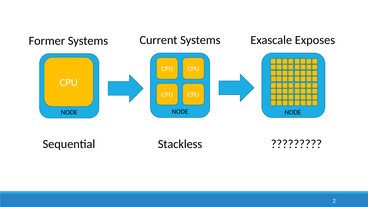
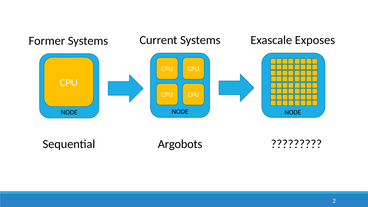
Stackless: Stackless -> Argobots (180, 144)
